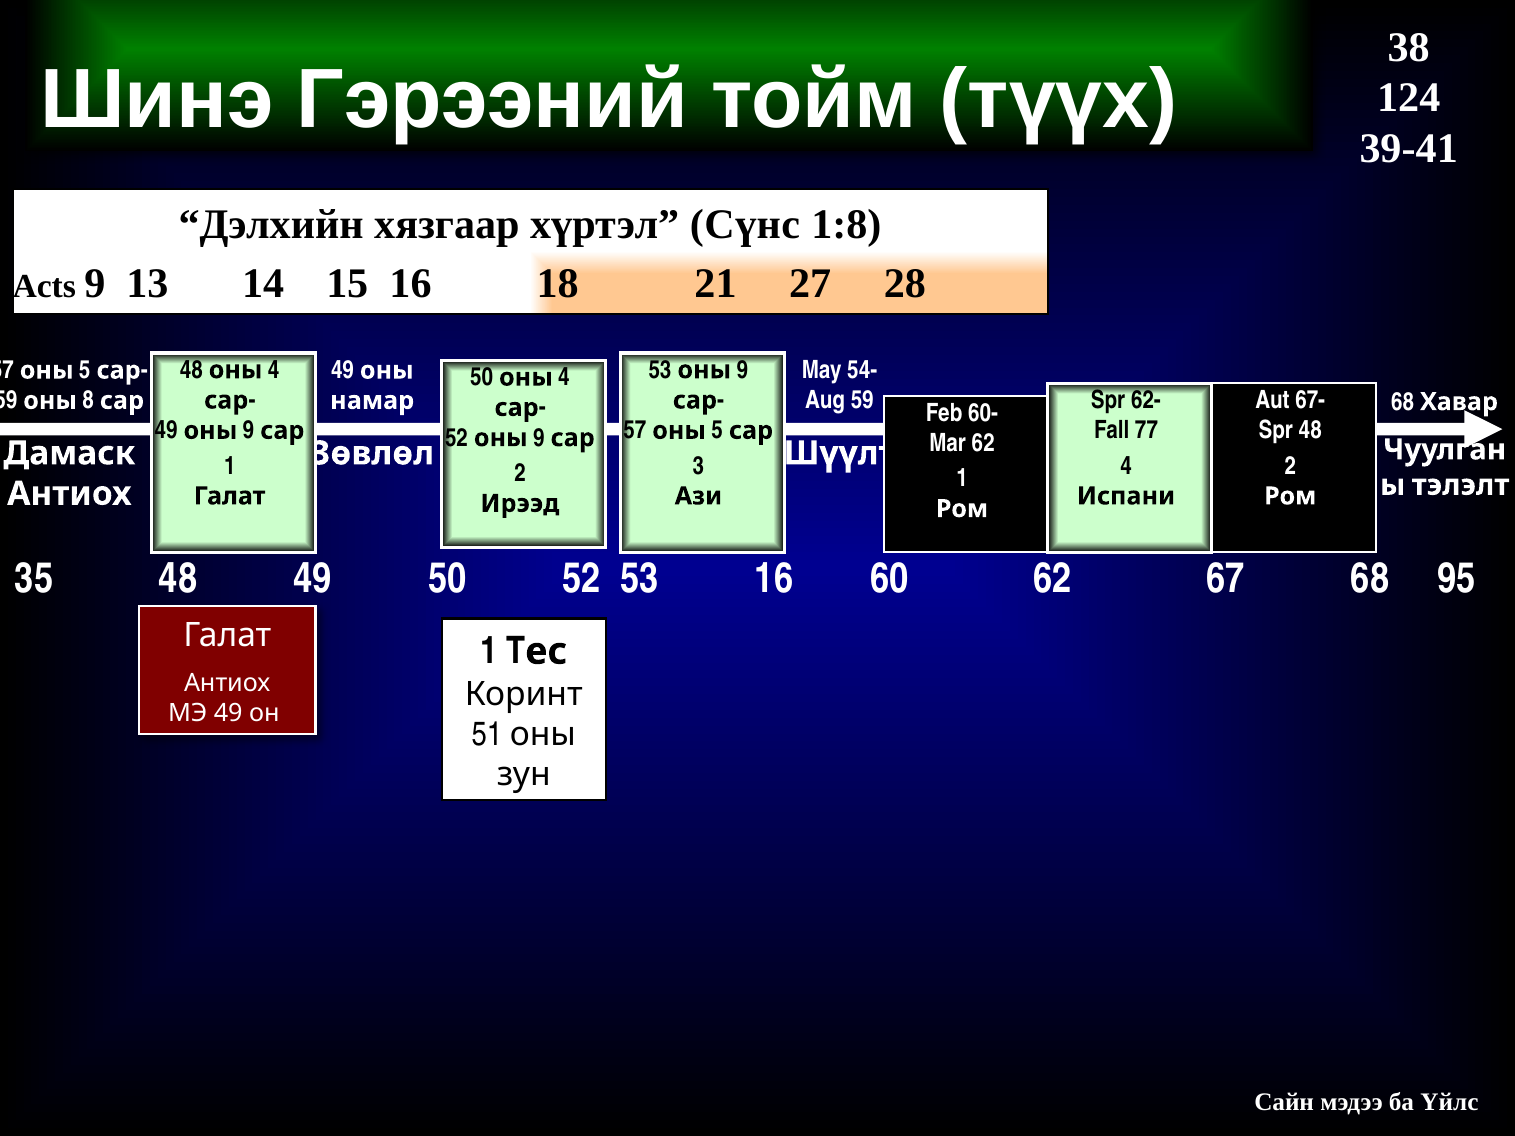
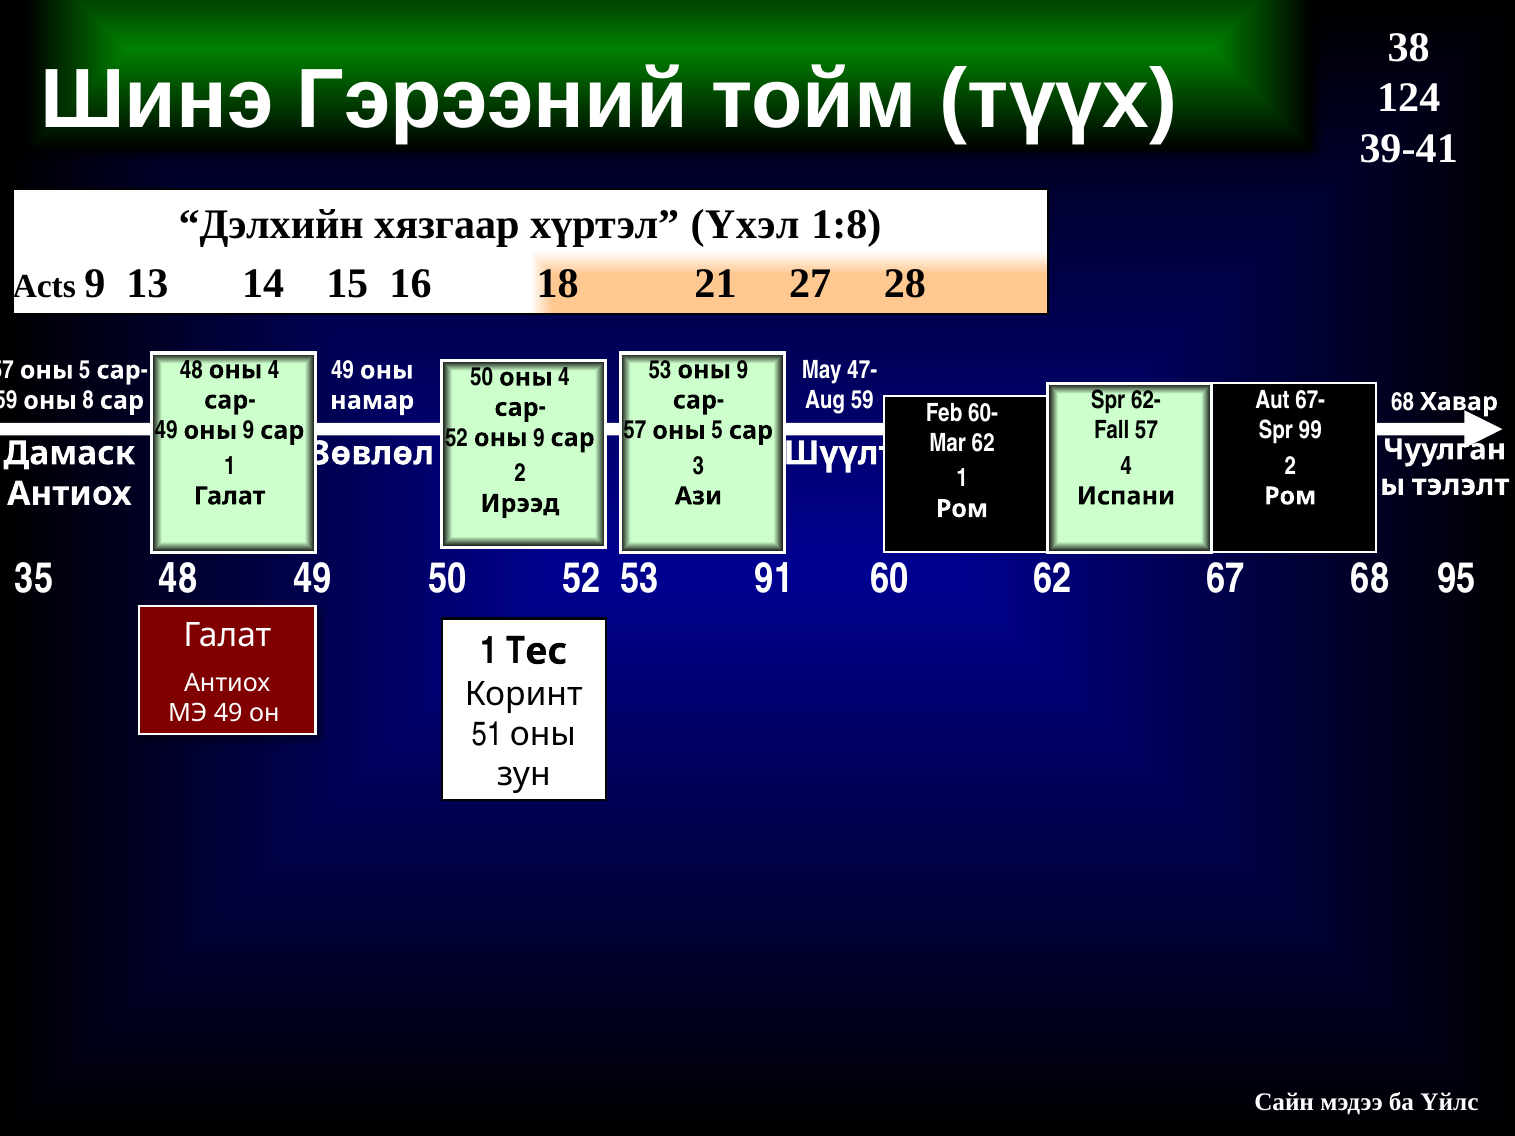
Сүнс: Сүнс -> Үхэл (745, 225)
54-: 54- -> 47- (862, 370)
Fall 77: 77 -> 57 (1146, 431)
Spr 48: 48 -> 99 (1310, 431)
53 16: 16 -> 91 (774, 579)
